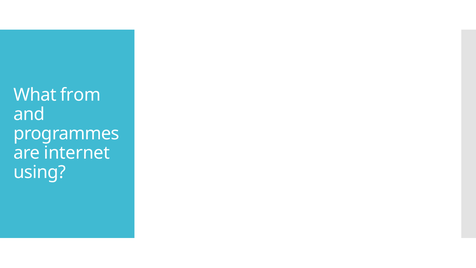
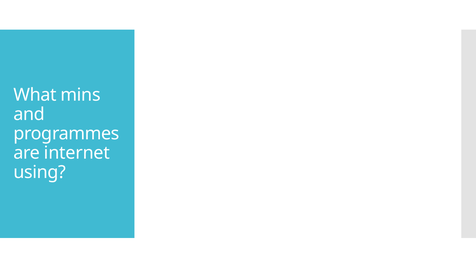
from: from -> mins (81, 95)
